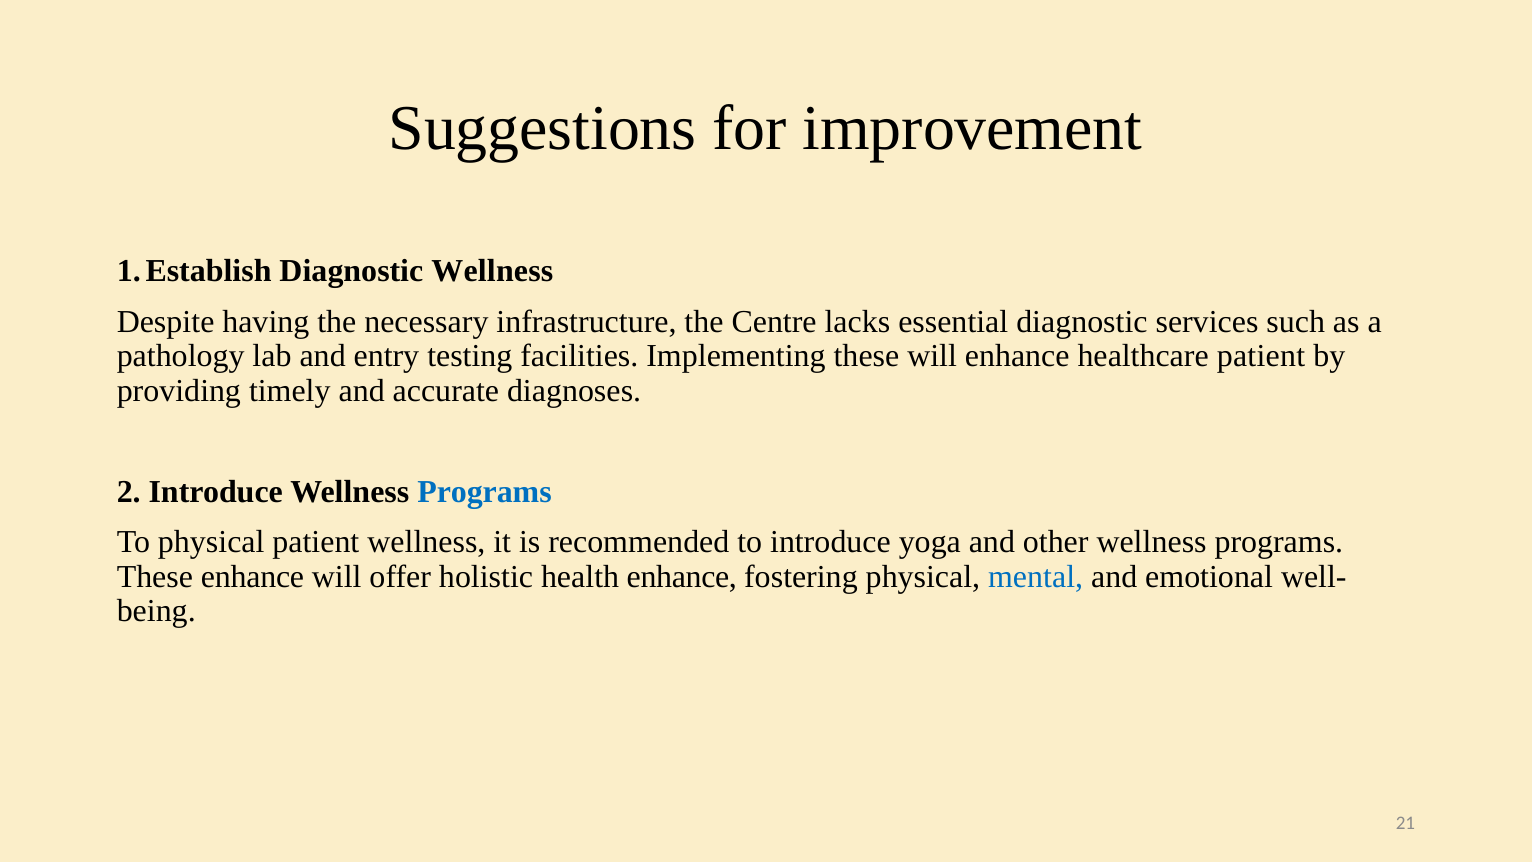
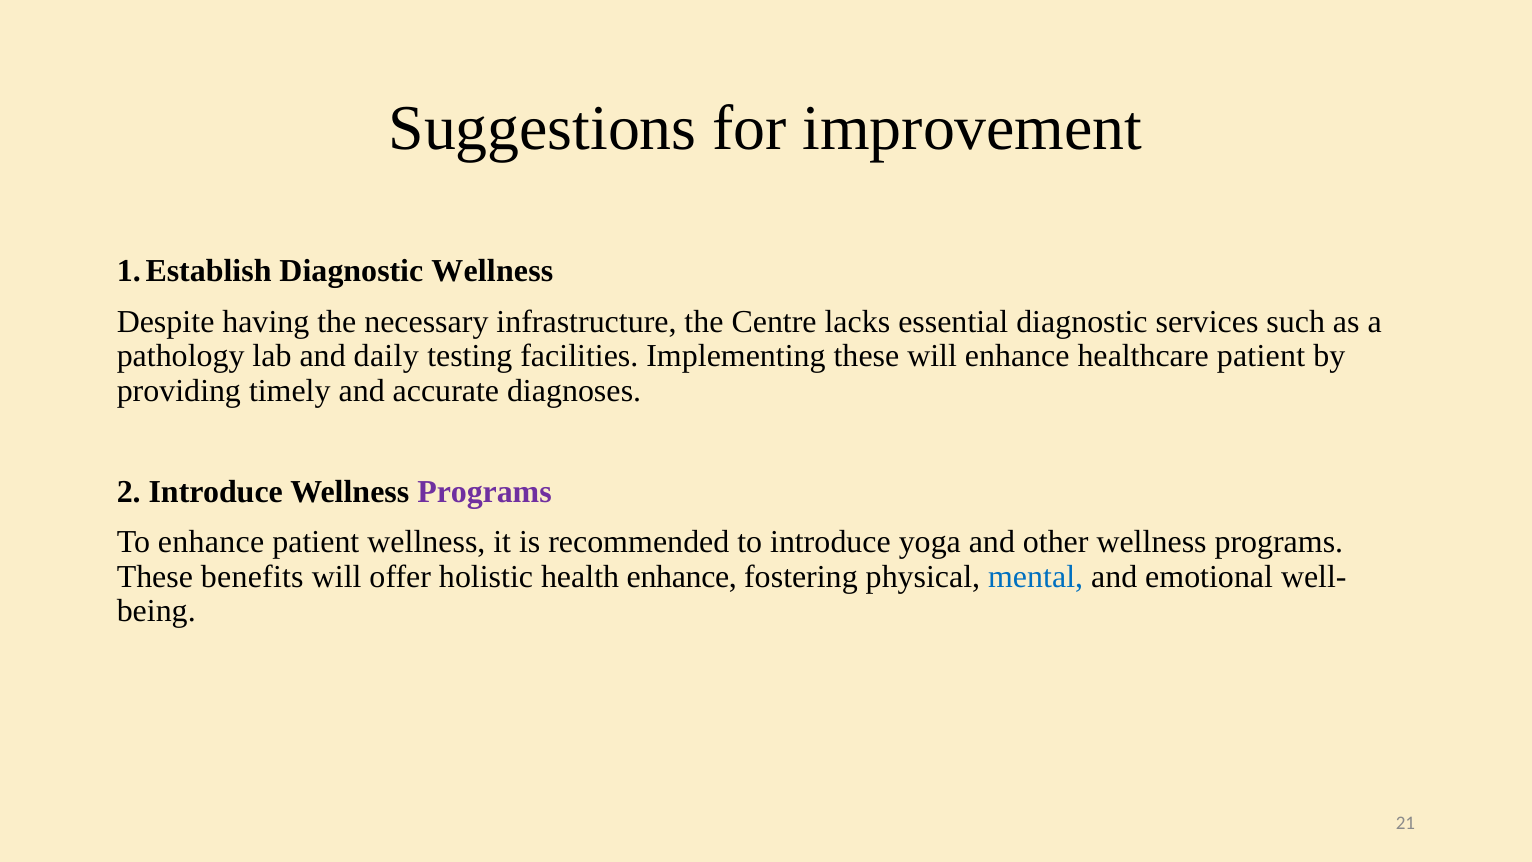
entry: entry -> daily (386, 356)
Programs colour: blue -> purple (485, 491)
To physical: physical -> enhance (211, 542)
These enhance: enhance -> benefits (252, 576)
